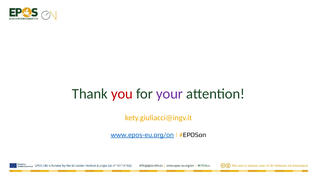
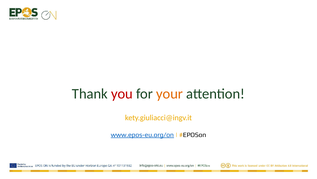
your colour: purple -> orange (170, 93)
